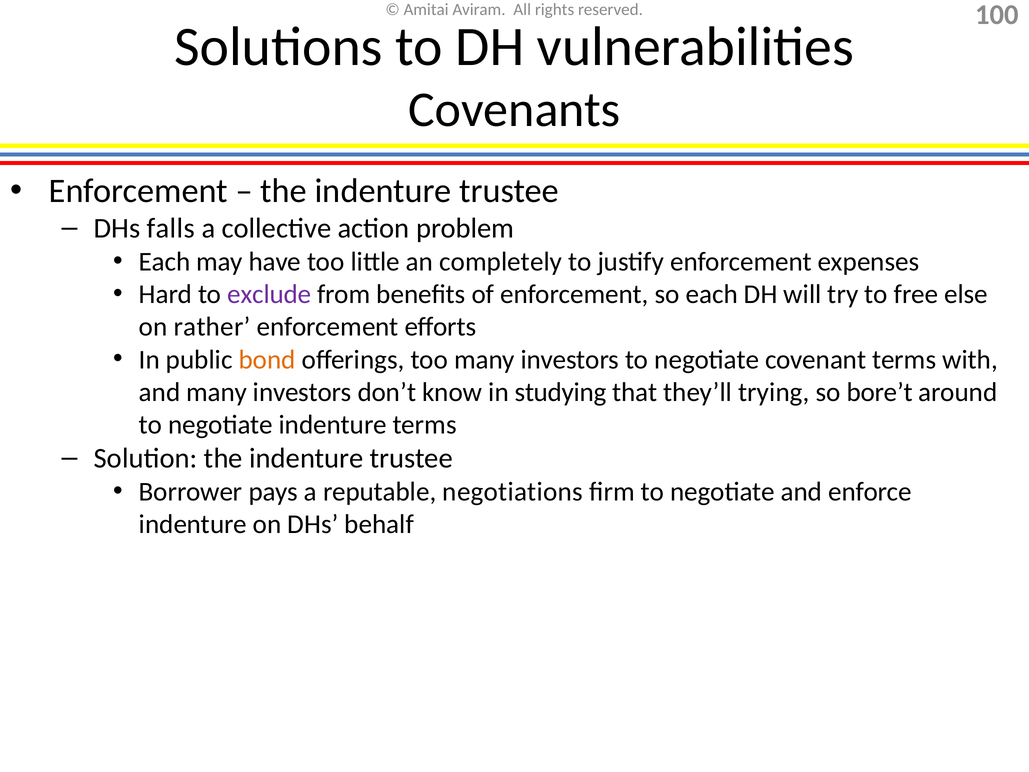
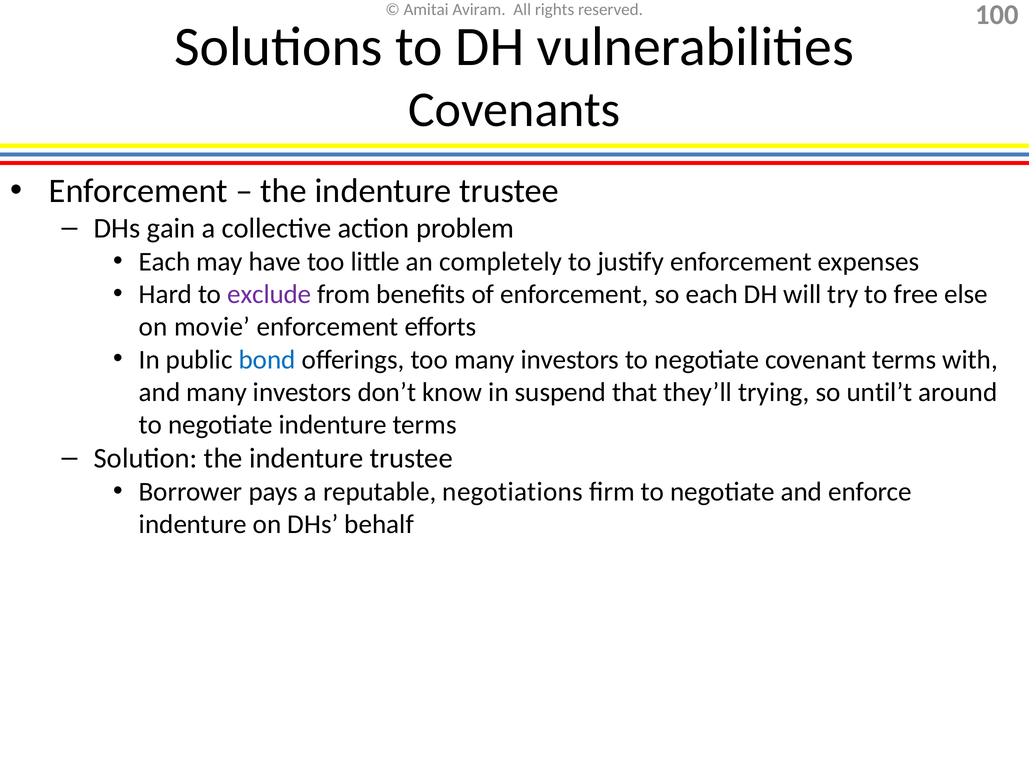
falls: falls -> gain (171, 228)
rather: rather -> movie (212, 327)
bond colour: orange -> blue (267, 359)
studying: studying -> suspend (560, 392)
bore’t: bore’t -> until’t (880, 392)
